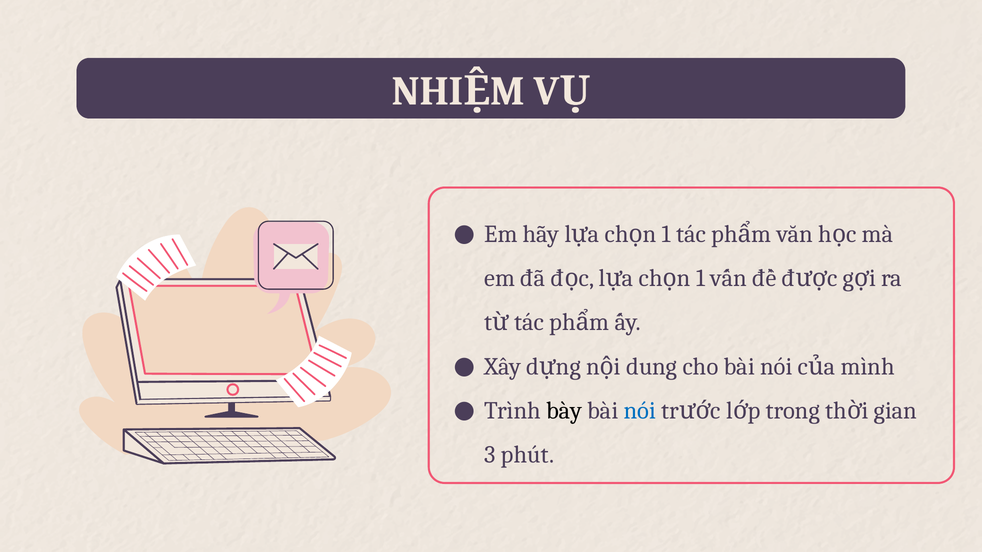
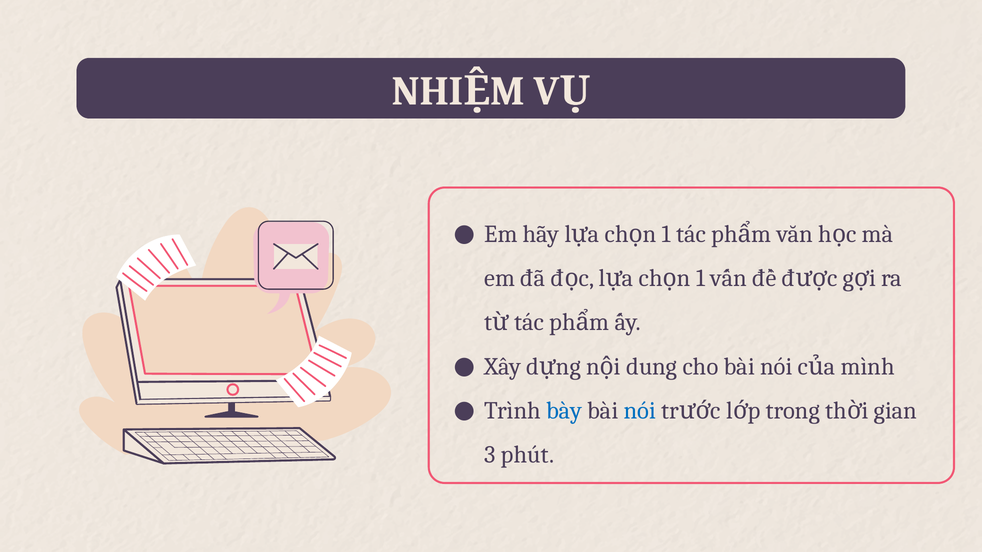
bày colour: black -> blue (564, 411)
